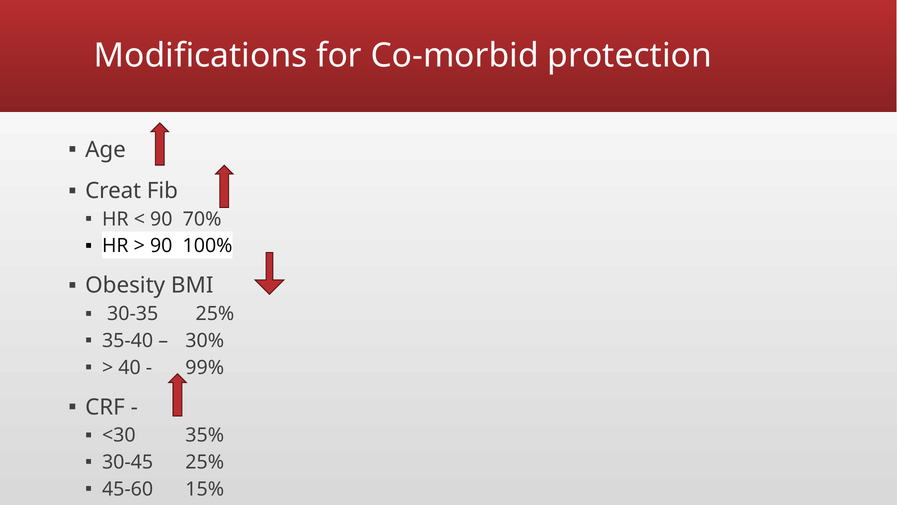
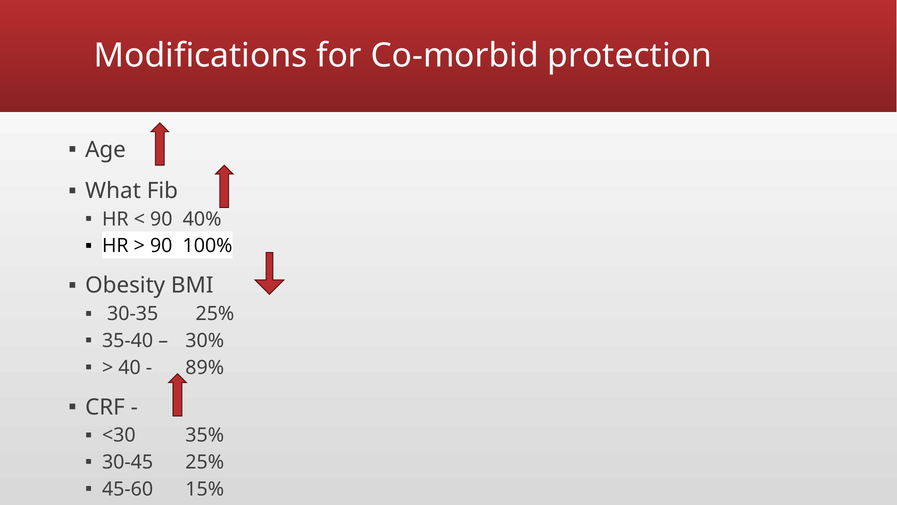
Creat: Creat -> What (113, 191)
70%: 70% -> 40% (202, 219)
99%: 99% -> 89% (205, 367)
